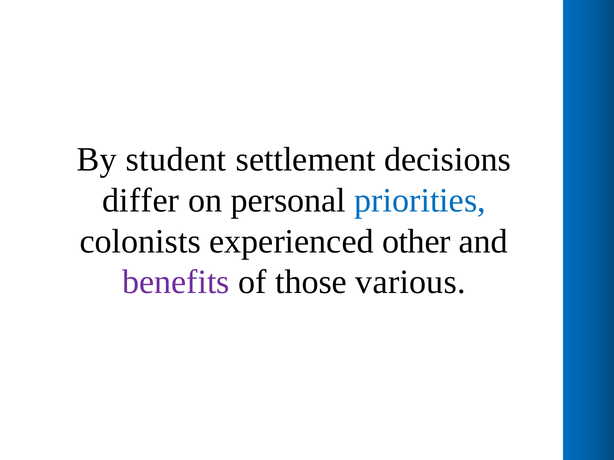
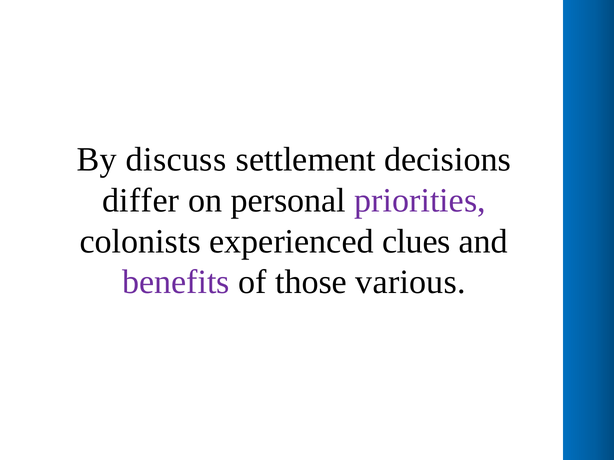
student: student -> discuss (176, 160)
priorities colour: blue -> purple (420, 201)
other: other -> clues (416, 242)
